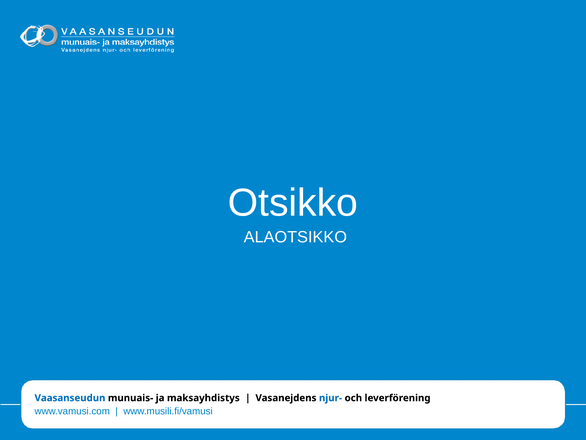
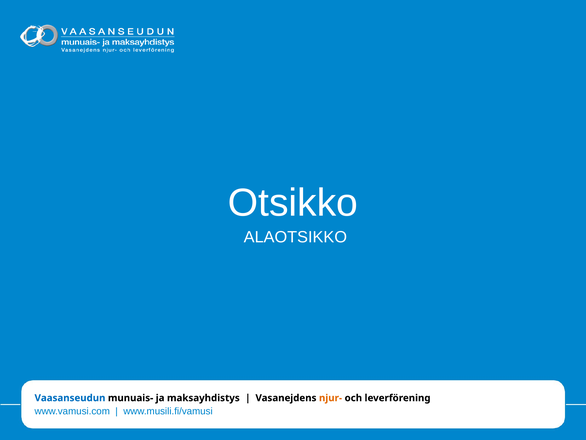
njur- colour: blue -> orange (331, 398)
